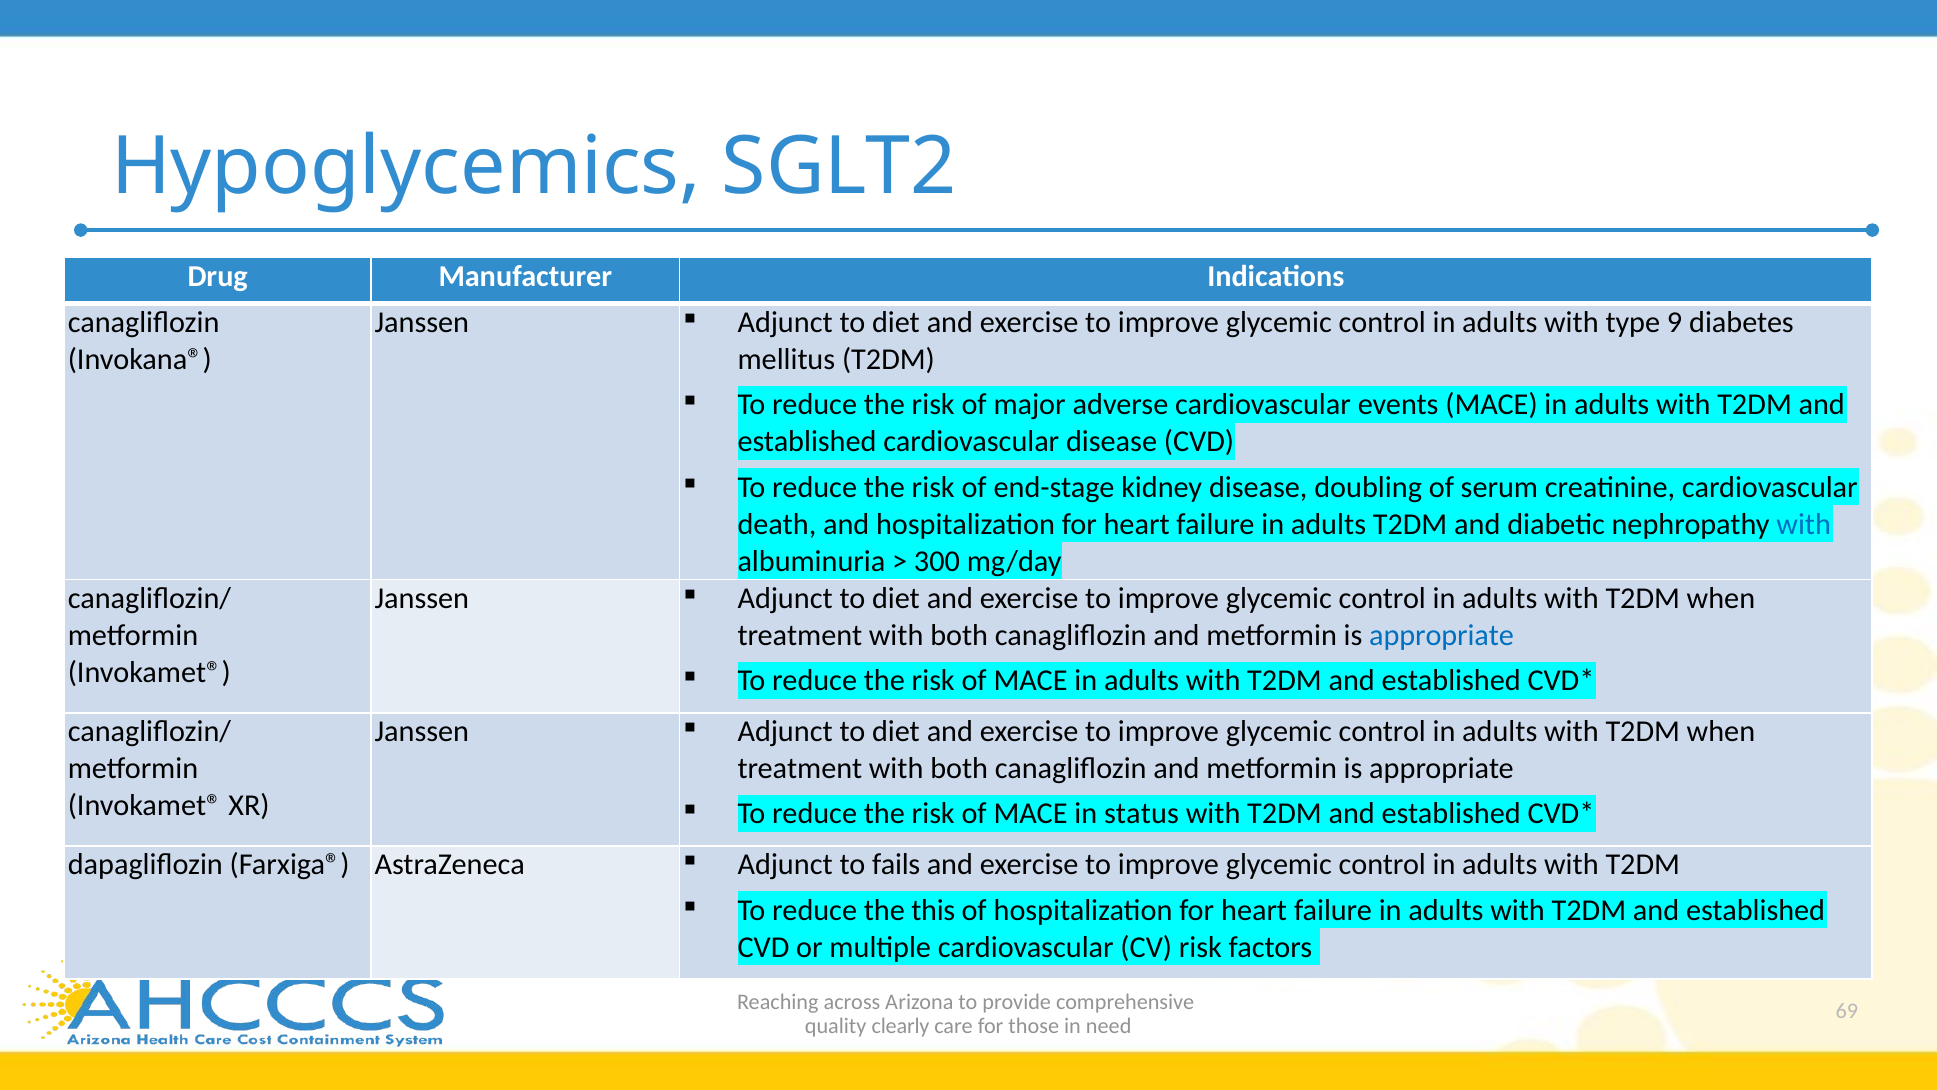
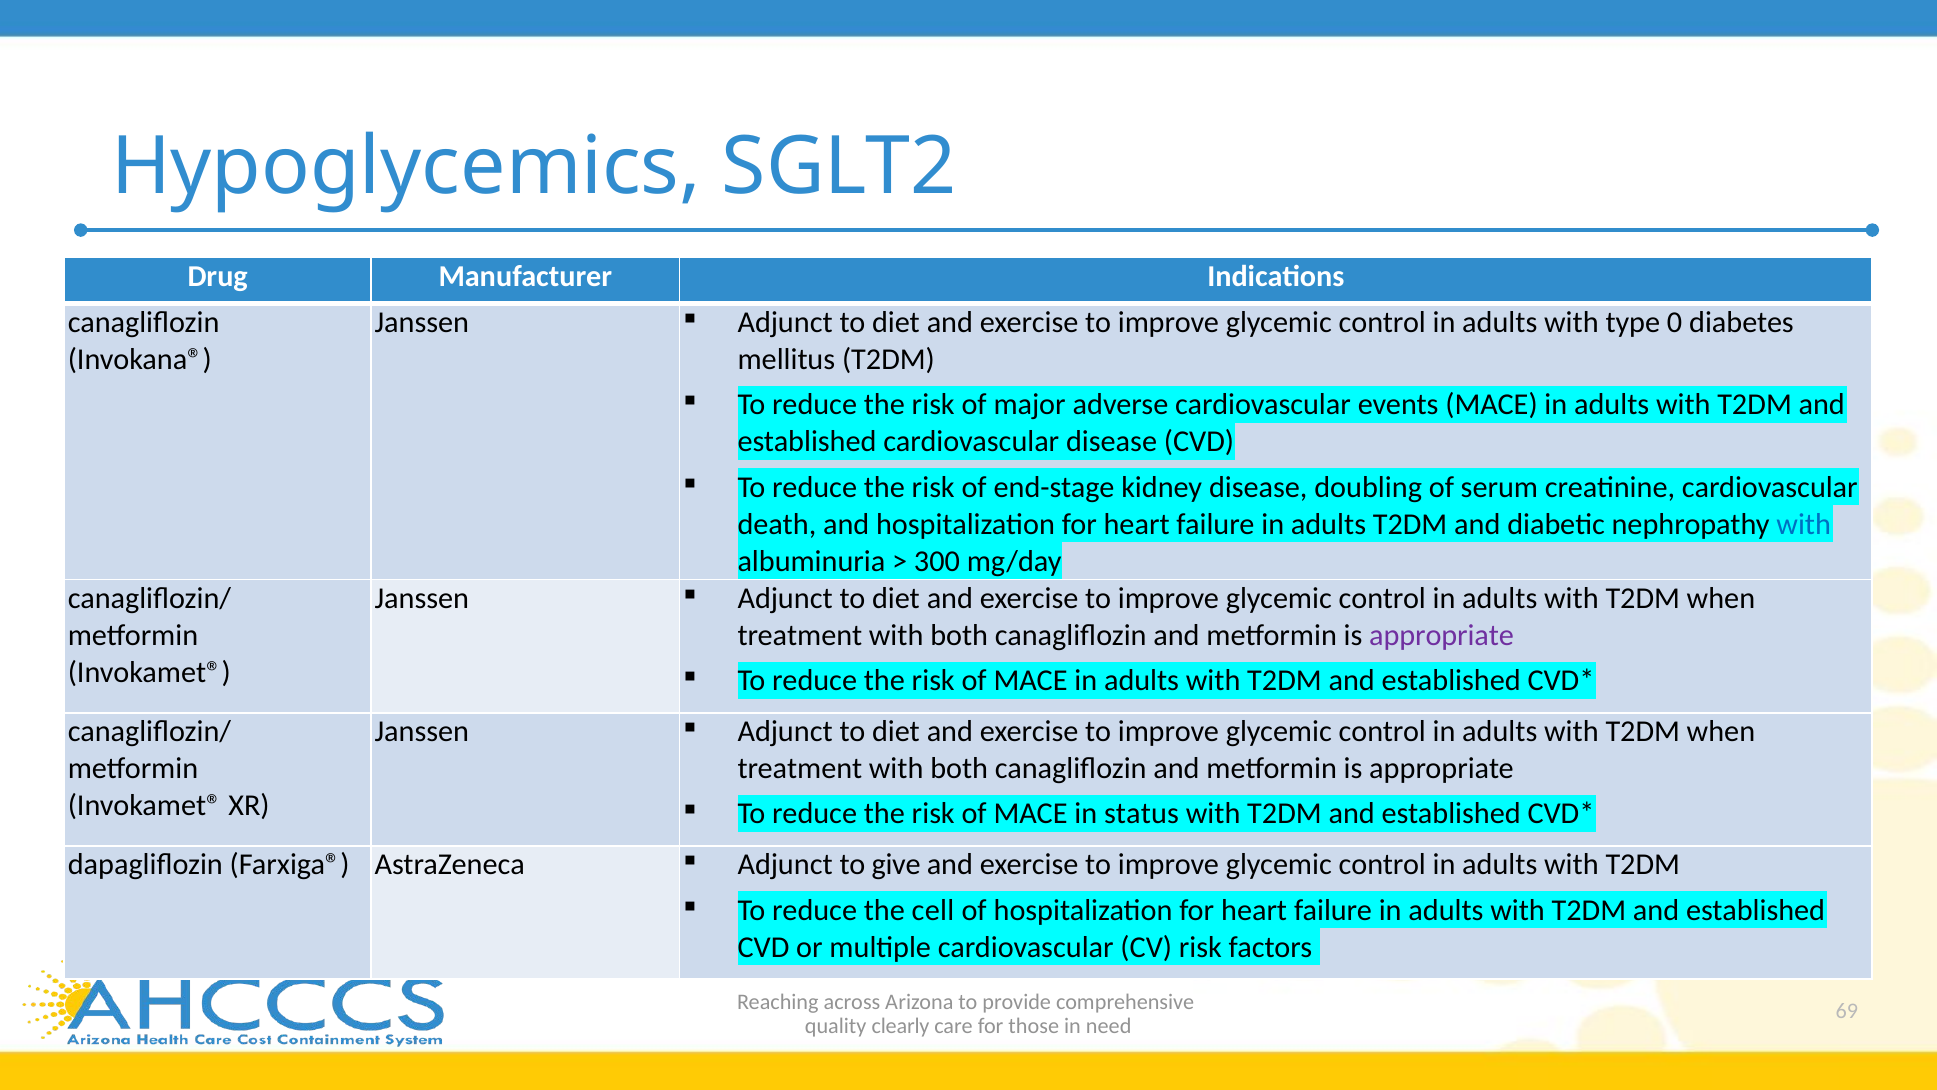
9: 9 -> 0 (1675, 322)
appropriate colour: blue -> purple (1441, 635)
fails: fails -> give (896, 865)
this: this -> cell (933, 910)
